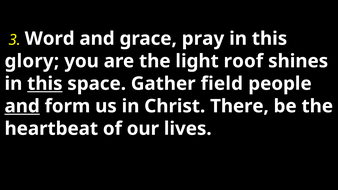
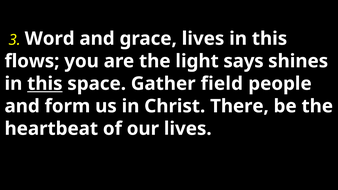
grace pray: pray -> lives (203, 39)
glory: glory -> flows (32, 61)
roof: roof -> says (244, 61)
and underline: present -> none (22, 106)
